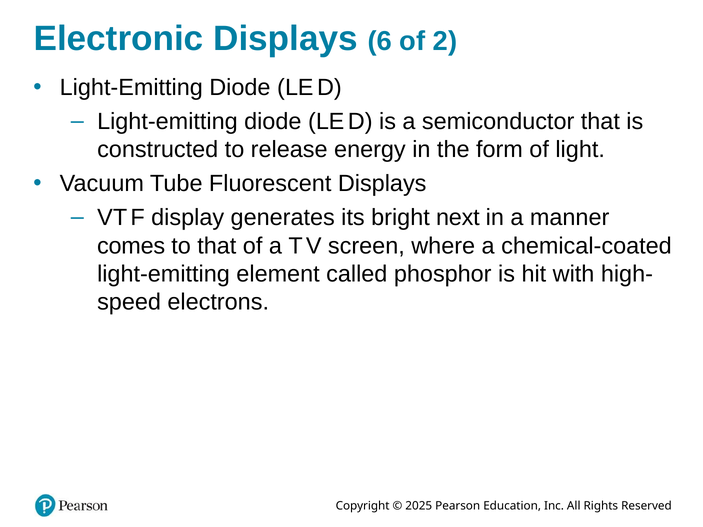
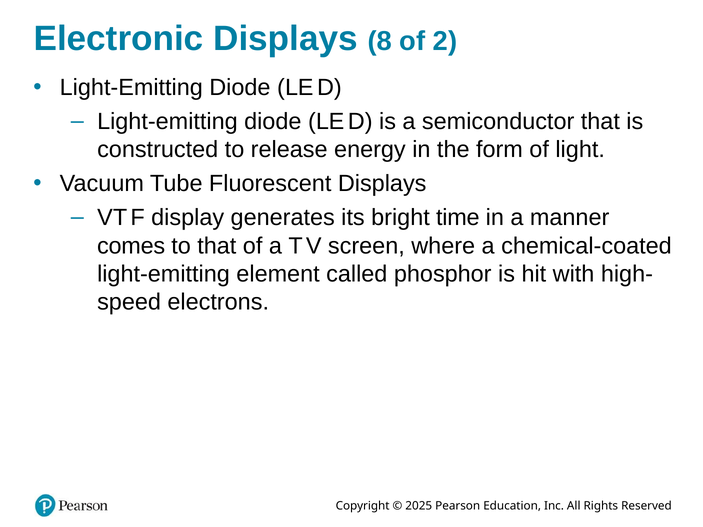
6: 6 -> 8 (380, 41)
next: next -> time (458, 218)
